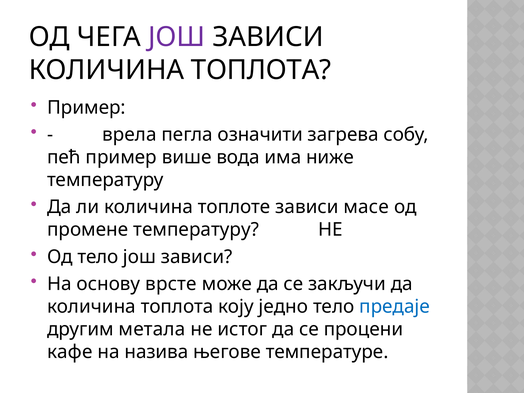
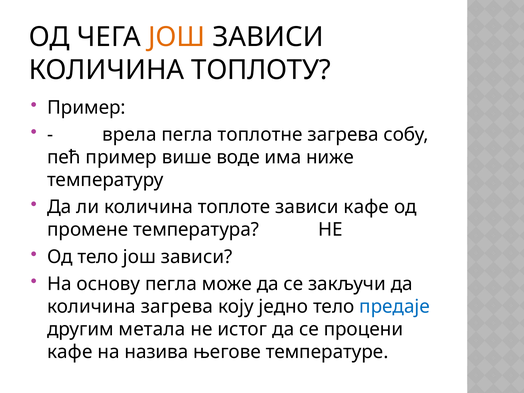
ЈОШ colour: purple -> orange (177, 37)
ТОПЛОТА: ТОПЛОТА -> ТОПЛОТУ (261, 70)
означити: означити -> топлотне (260, 135)
вода: вода -> воде (238, 157)
зависи масе: масе -> кафе (366, 207)
промене температуру: температуру -> температура (196, 230)
основу врсте: врсте -> пегла (171, 284)
топлота: топлота -> загрева (177, 307)
